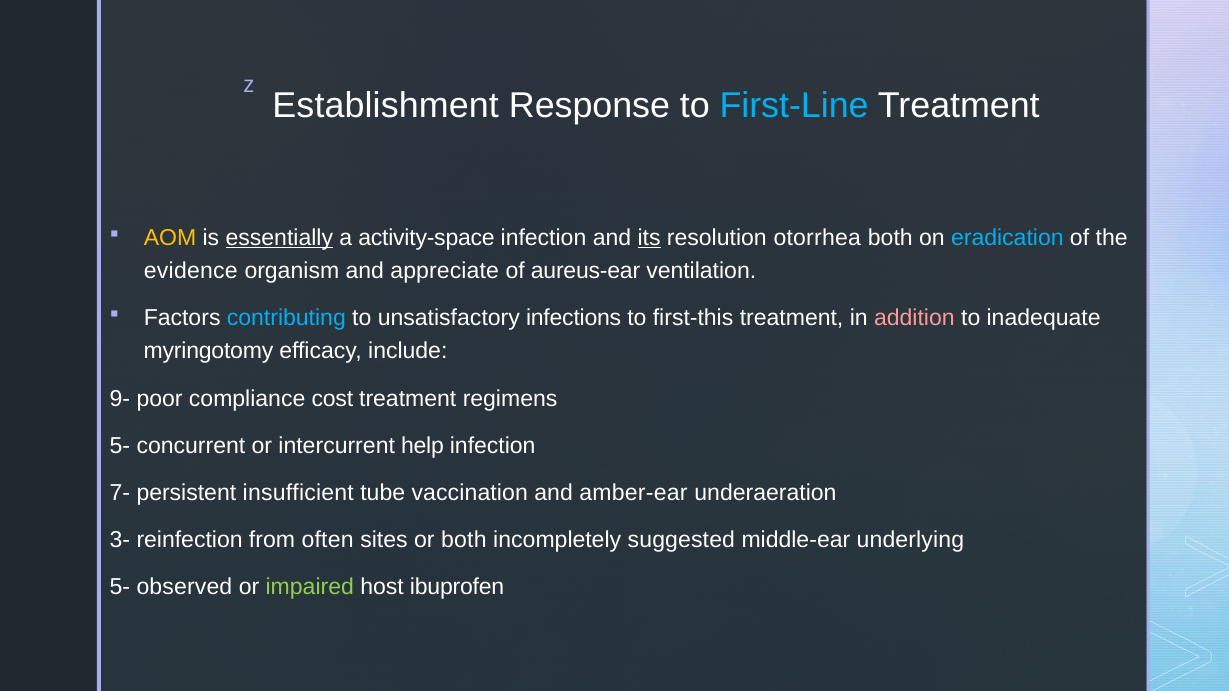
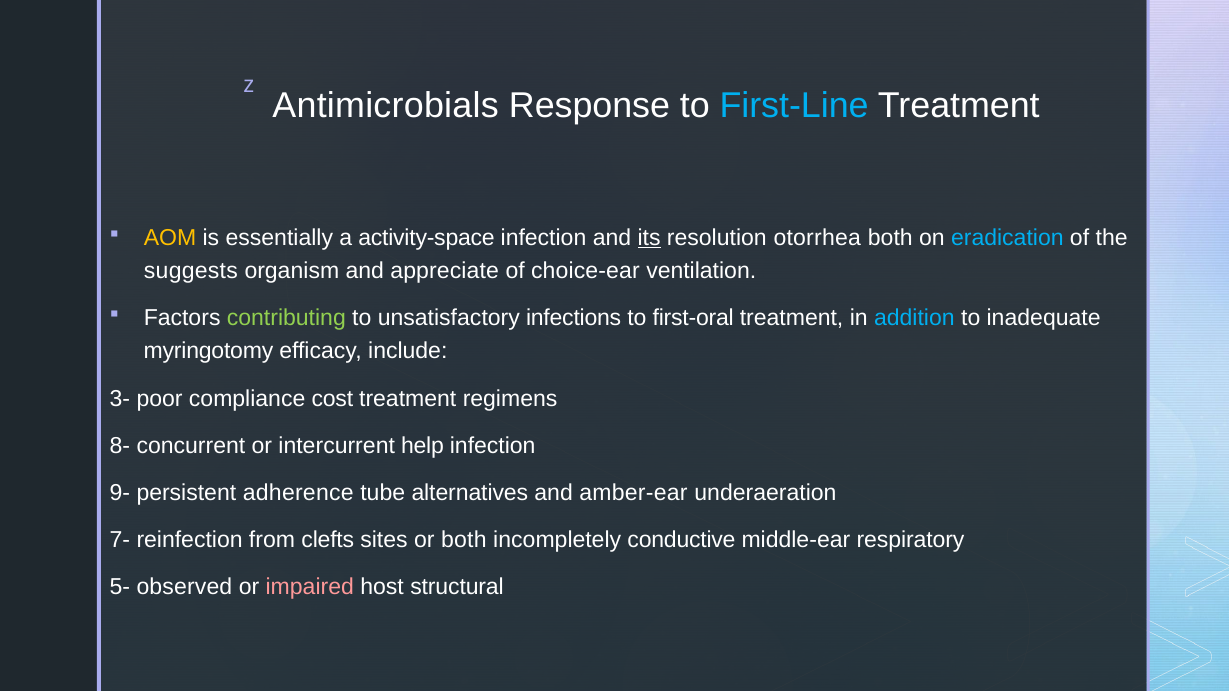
Establishment: Establishment -> Antimicrobials (386, 105)
essentially underline: present -> none (279, 238)
evidence: evidence -> suggests (191, 271)
aureus-ear: aureus-ear -> choice-ear (585, 271)
contributing colour: light blue -> light green (286, 318)
first-this: first-this -> first-oral (693, 318)
addition colour: pink -> light blue (914, 318)
9-: 9- -> 3- (120, 399)
5-: 5- -> 8- (120, 446)
7-: 7- -> 9- (120, 493)
insufficient: insufficient -> adherence (298, 493)
vaccination: vaccination -> alternatives (470, 493)
3-: 3- -> 7- (120, 540)
often: often -> clefts (328, 540)
suggested: suggested -> conductive (682, 540)
underlying: underlying -> respiratory (910, 540)
impaired colour: light green -> pink (310, 588)
ibuprofen: ibuprofen -> structural (457, 588)
